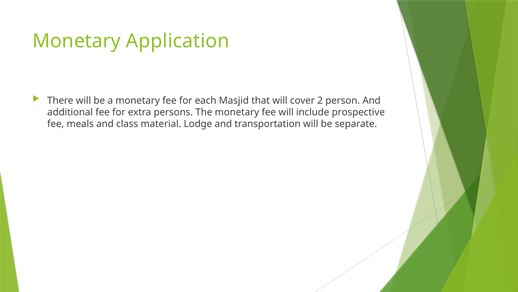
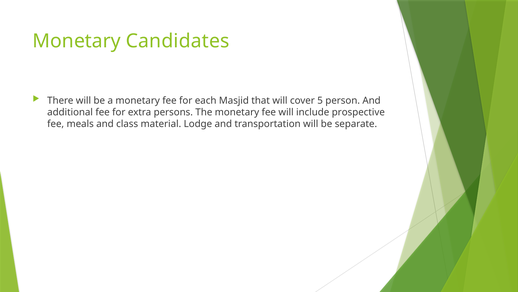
Application: Application -> Candidates (178, 41)
2: 2 -> 5 (320, 100)
